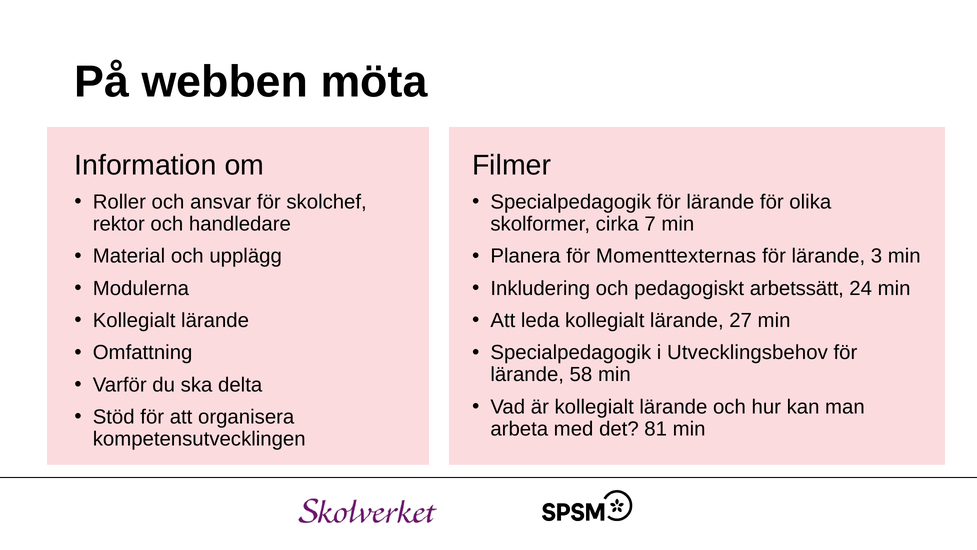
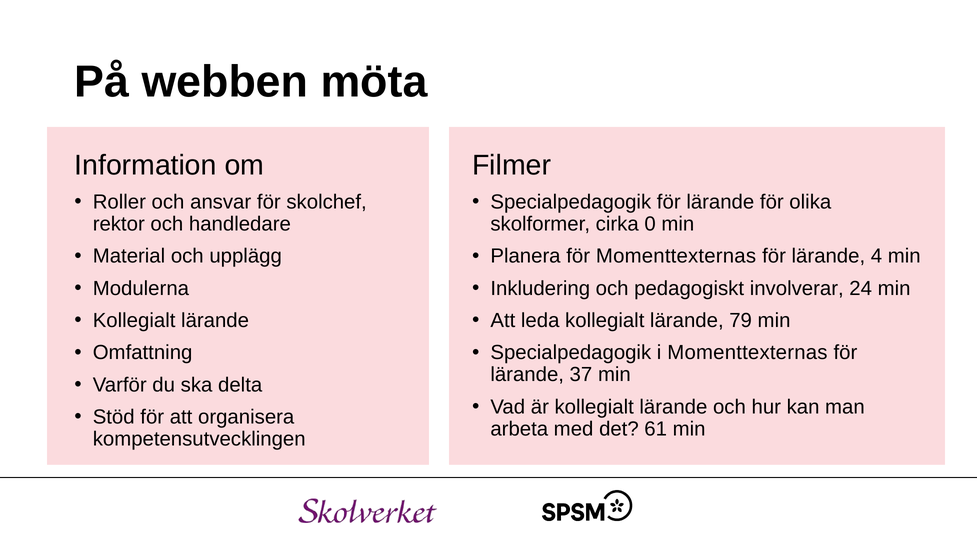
7: 7 -> 0 (650, 224)
3: 3 -> 4 (877, 256)
arbetssätt: arbetssätt -> involverar (797, 288)
27: 27 -> 79 (741, 320)
i Utvecklingsbehov: Utvecklingsbehov -> Momenttexternas (747, 352)
58: 58 -> 37 (581, 374)
81: 81 -> 61 (656, 429)
